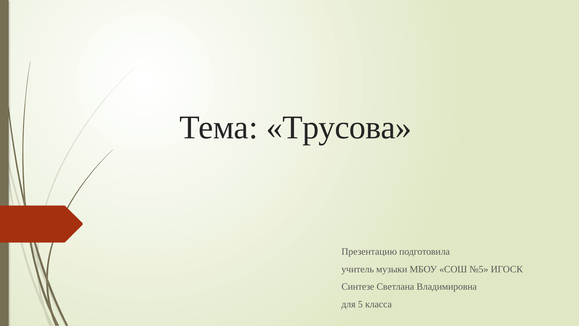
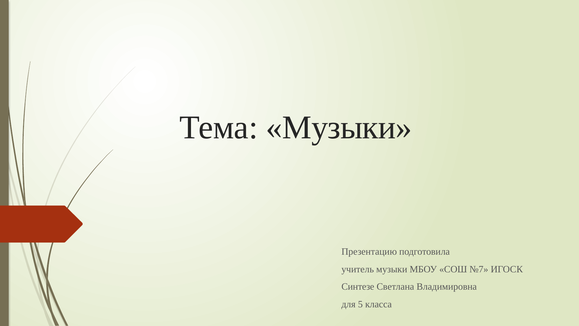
Тема Трусова: Трусова -> Музыки (339, 127)
№5: №5 -> №7 (479, 269)
